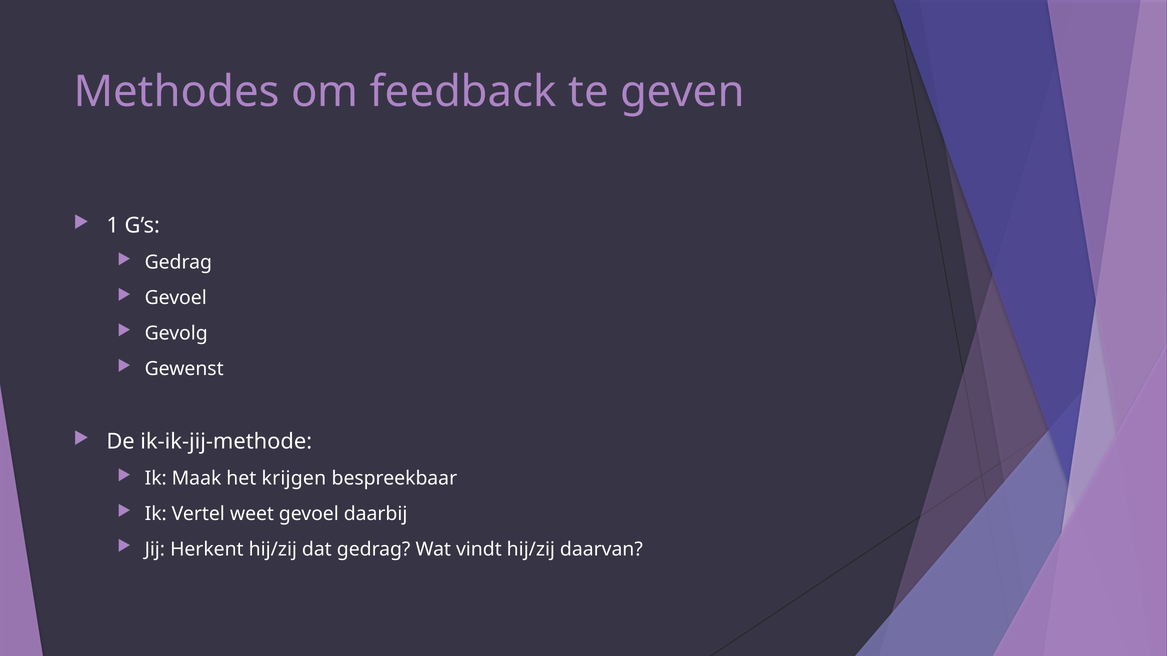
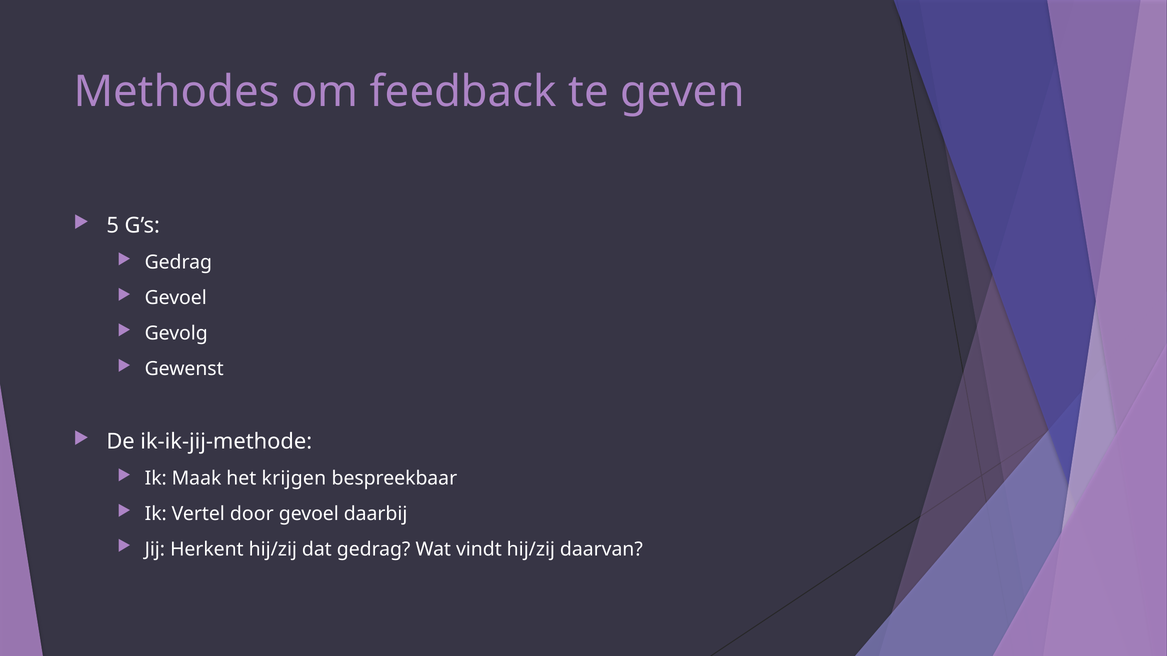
1: 1 -> 5 (113, 226)
weet: weet -> door (252, 514)
